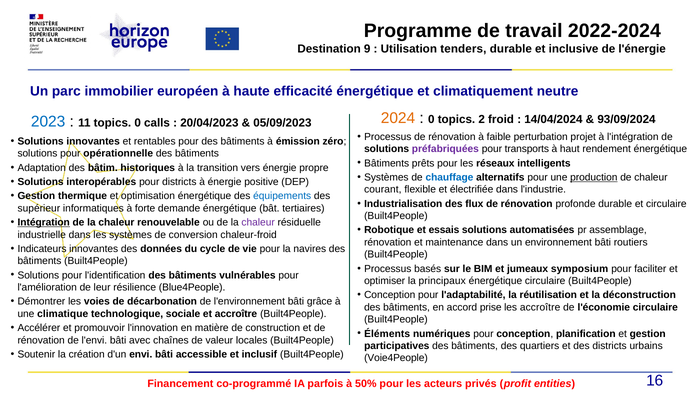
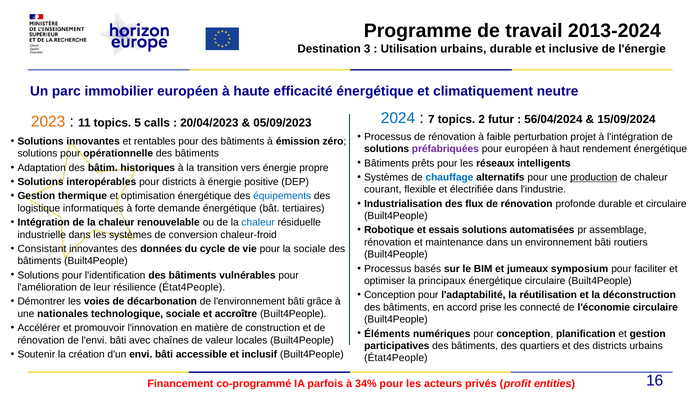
2022-2024: 2022-2024 -> 2013-2024 (614, 31)
9: 9 -> 3 (367, 49)
Utilisation tenders: tenders -> urbains (463, 49)
2023 colour: blue -> orange (48, 122)
topics 0: 0 -> 5 (138, 123)
2024 colour: orange -> blue (398, 118)
0: 0 -> 7 (431, 120)
froid: froid -> futur (501, 120)
14/04/2024: 14/04/2024 -> 56/04/2024 (553, 120)
93/09/2024: 93/09/2024 -> 15/09/2024 (626, 120)
pour transports: transports -> européen (527, 149)
supérieur: supérieur -> logistique (39, 208)
Intégration underline: present -> none (44, 223)
chaleur colour: purple -> blue (258, 223)
Indicateurs: Indicateurs -> Consistant (42, 249)
la navires: navires -> sociale (310, 249)
résilience Blue4People: Blue4People -> État4People (192, 288)
les accroître: accroître -> connecté (540, 307)
climatique: climatique -> nationales (63, 314)
Voie4People: Voie4People -> État4People (396, 358)
50%: 50% -> 34% (366, 384)
